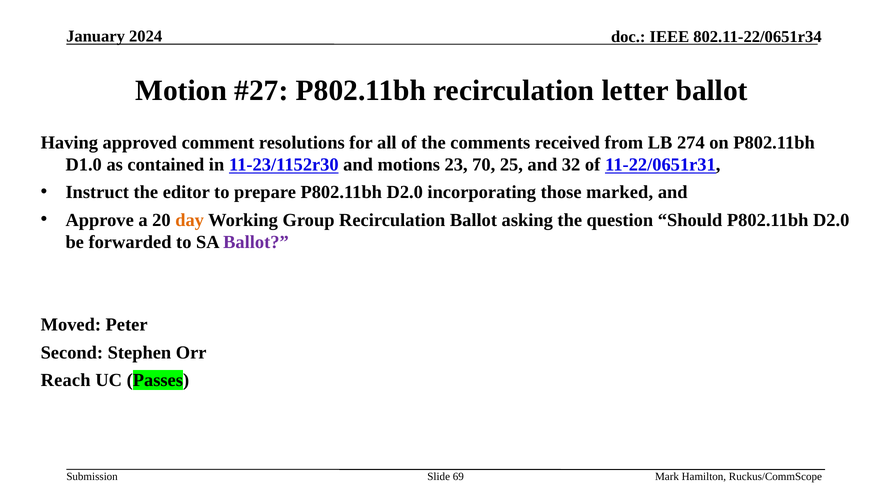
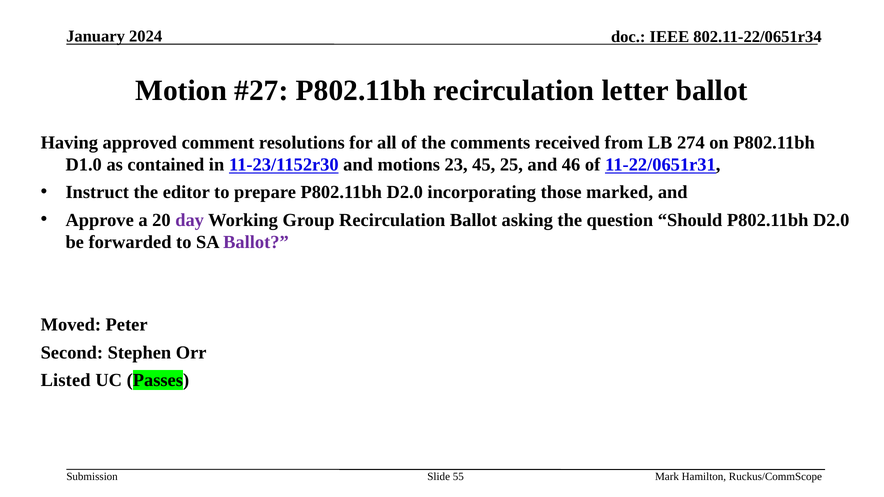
70: 70 -> 45 (484, 165)
32: 32 -> 46 (571, 165)
day colour: orange -> purple (190, 220)
Reach: Reach -> Listed (66, 380)
69: 69 -> 55 (458, 477)
